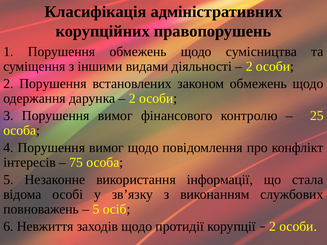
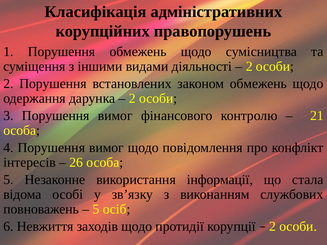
25: 25 -> 21 (317, 116)
75: 75 -> 26 (76, 162)
